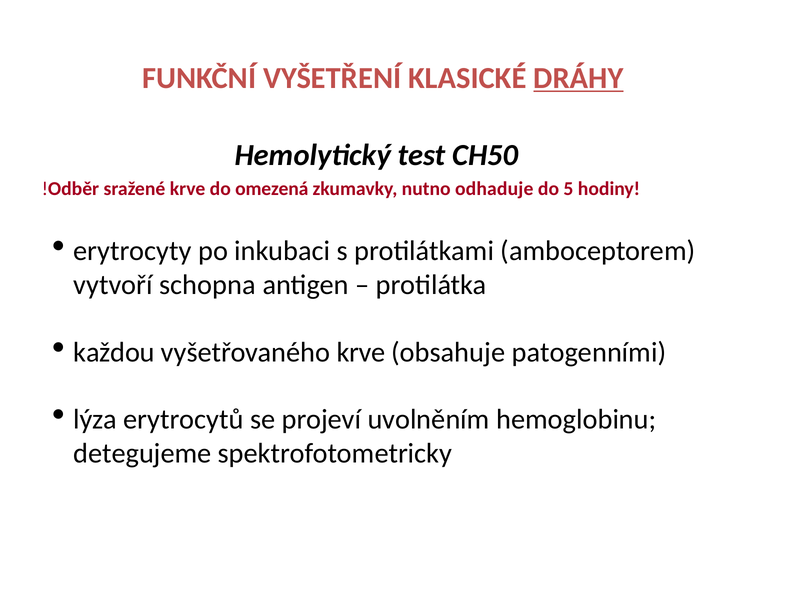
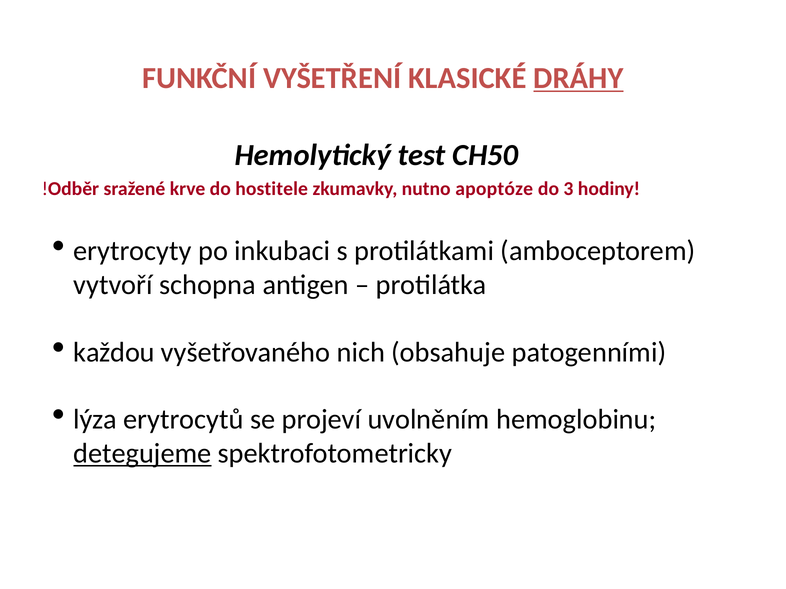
omezená: omezená -> hostitele (272, 189)
odhaduje: odhaduje -> apoptóze (494, 189)
5: 5 -> 3 (568, 189)
vyšetřovaného krve: krve -> nich (361, 353)
detegujeme underline: none -> present (142, 454)
